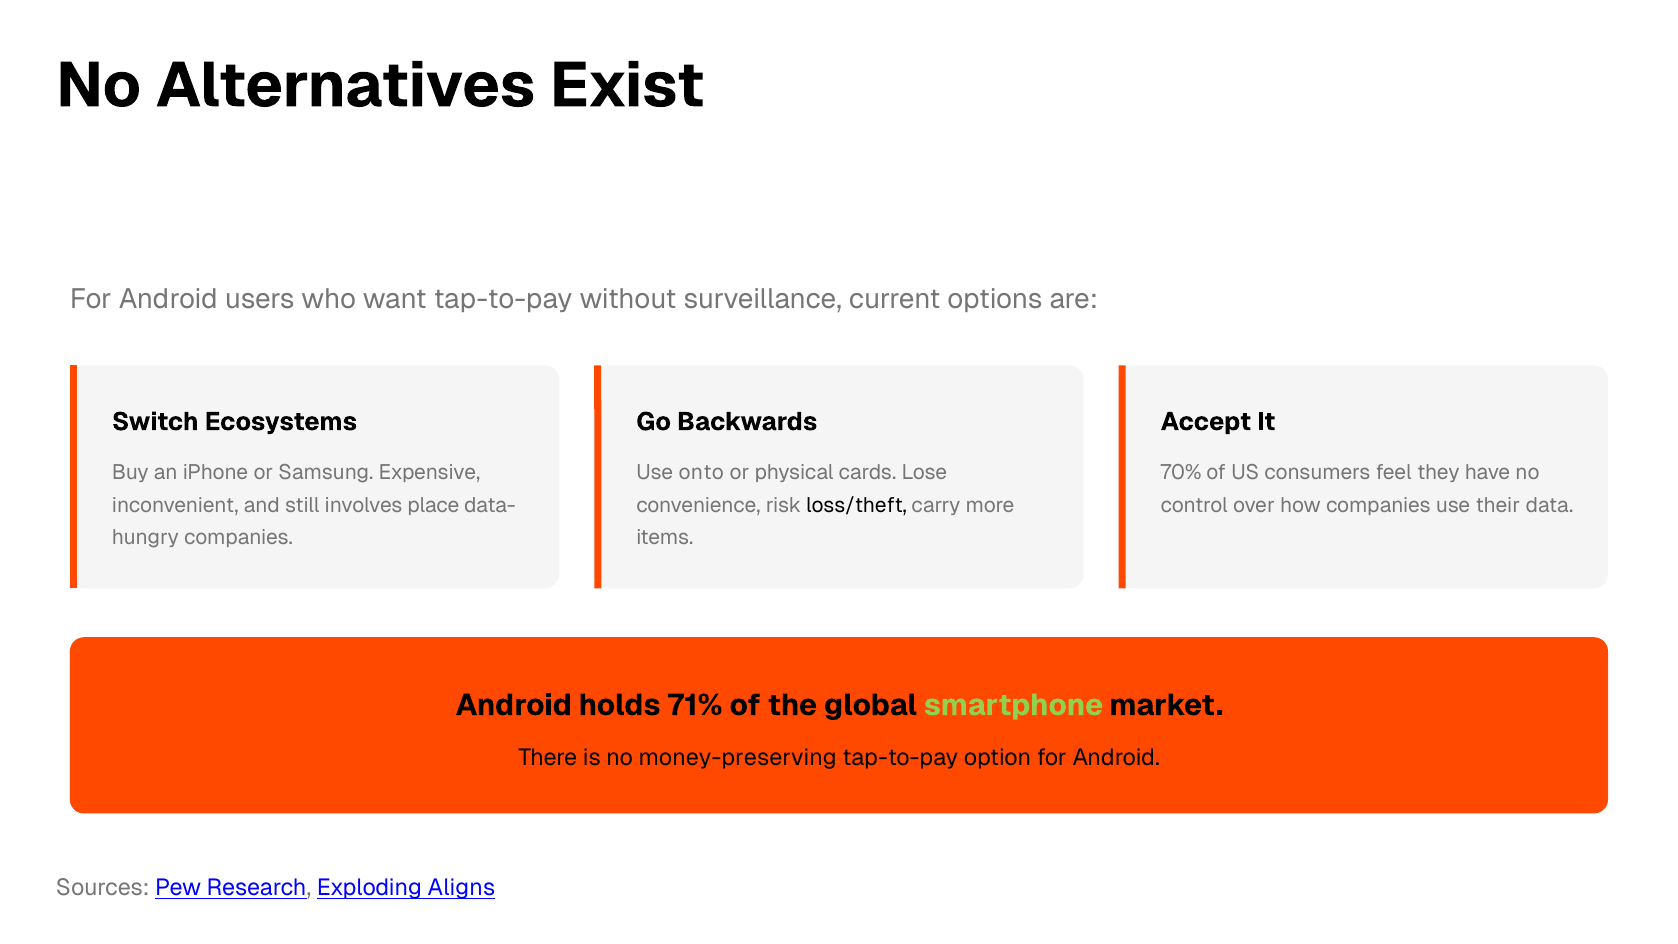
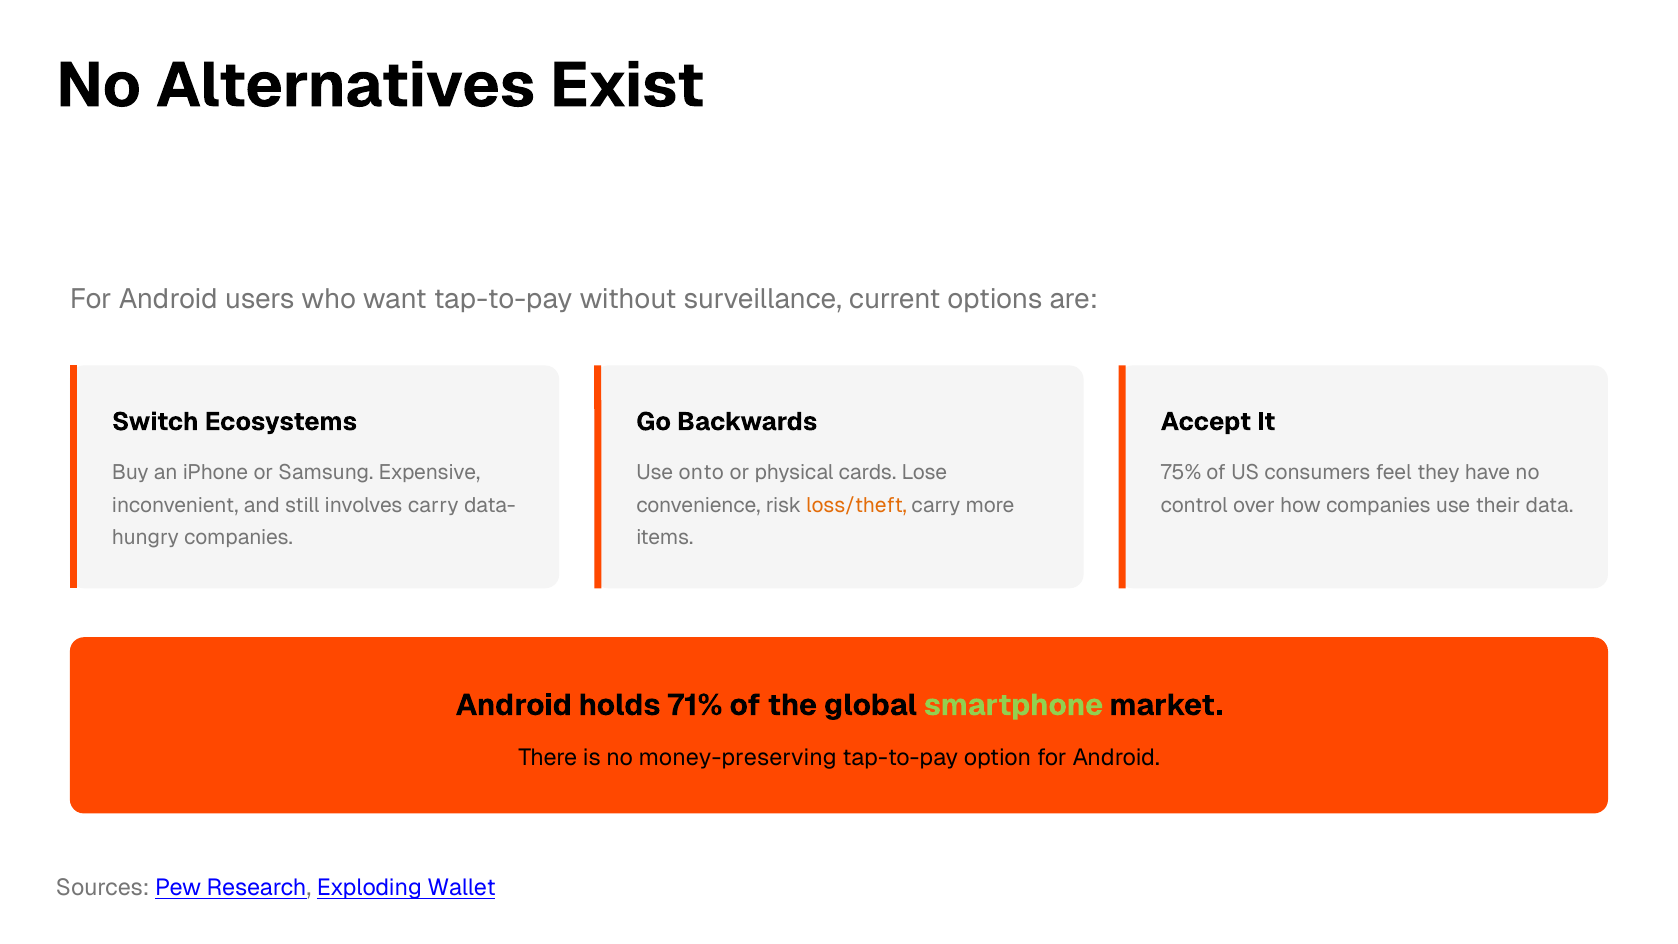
70%: 70% -> 75% (1181, 472)
involves place: place -> carry (433, 505)
loss/theft colour: black -> orange (857, 505)
Aligns: Aligns -> Wallet (462, 888)
